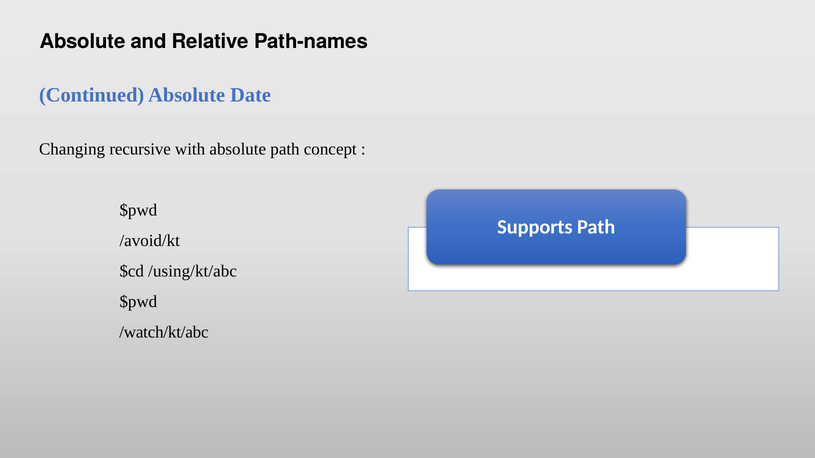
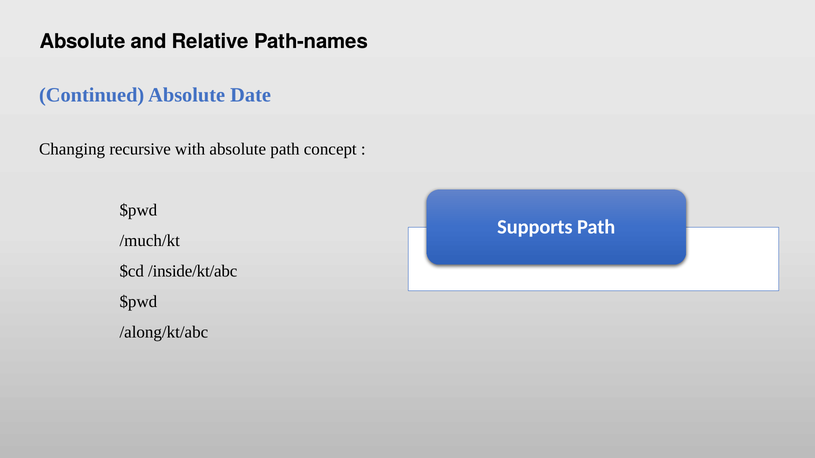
/avoid/kt: /avoid/kt -> /much/kt (150, 241)
/using/kt/abc: /using/kt/abc -> /inside/kt/abc (193, 272)
/watch/kt/abc: /watch/kt/abc -> /along/kt/abc (164, 333)
